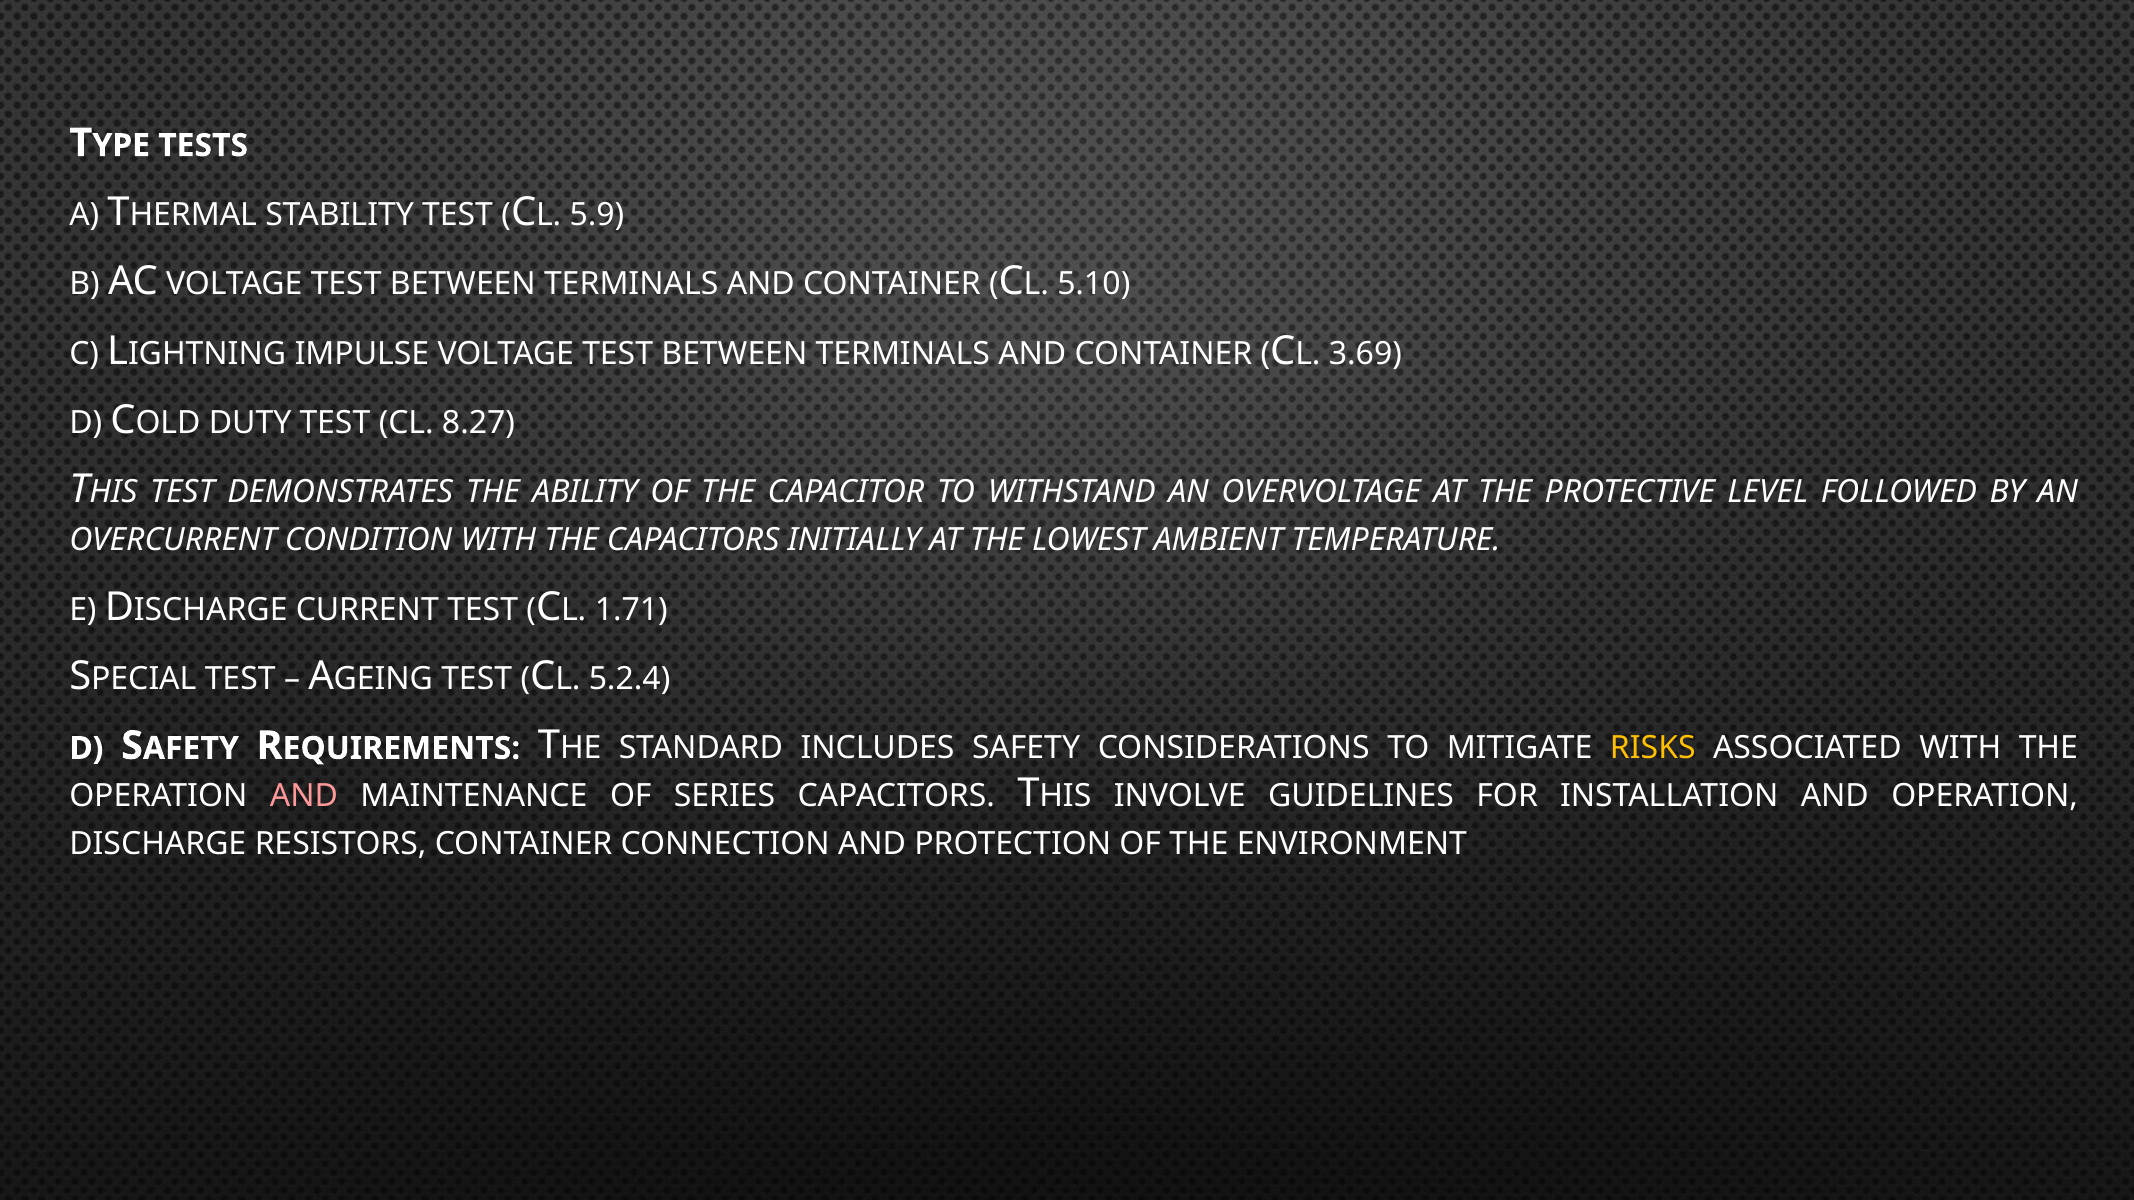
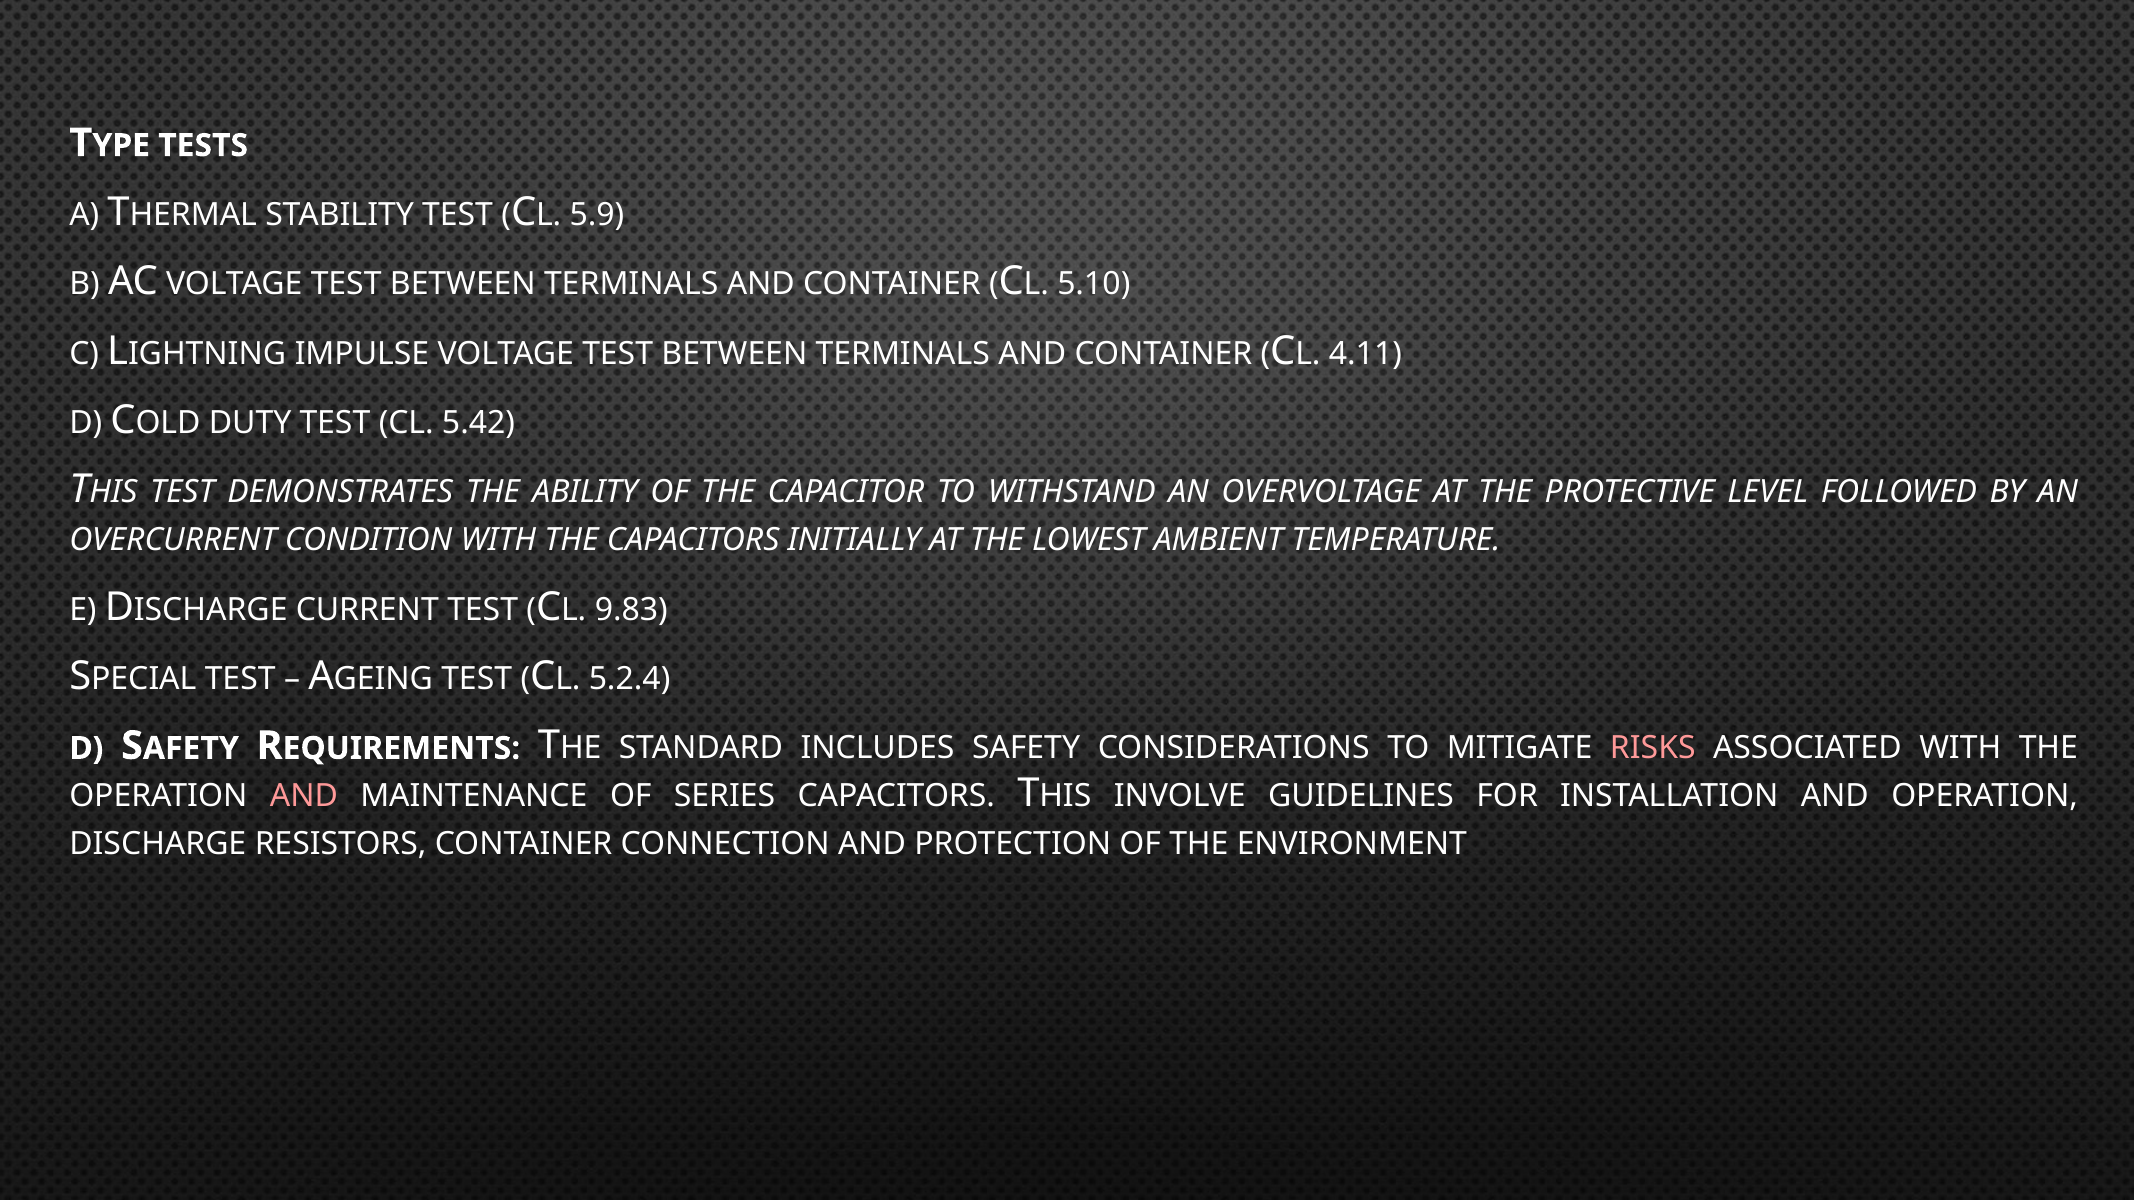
3.69: 3.69 -> 4.11 (1365, 354)
8.27: 8.27 -> 5.42 (479, 423)
1.71: 1.71 -> 9.83 (631, 610)
RISKS colour: yellow -> pink (1653, 749)
